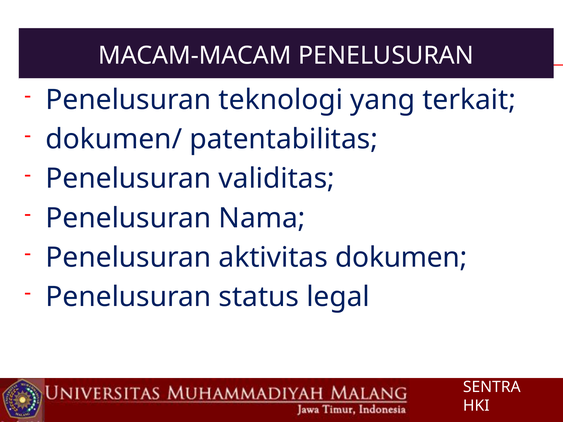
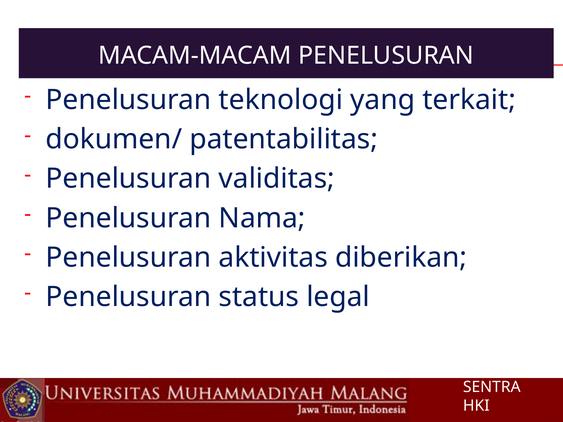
dokumen: dokumen -> diberikan (401, 258)
